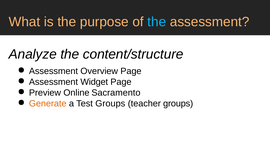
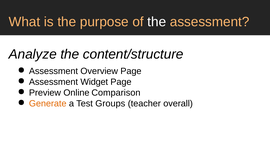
the colour: light blue -> white (157, 22)
Sacramento: Sacramento -> Comparison (116, 93)
teacher groups: groups -> overall (178, 103)
